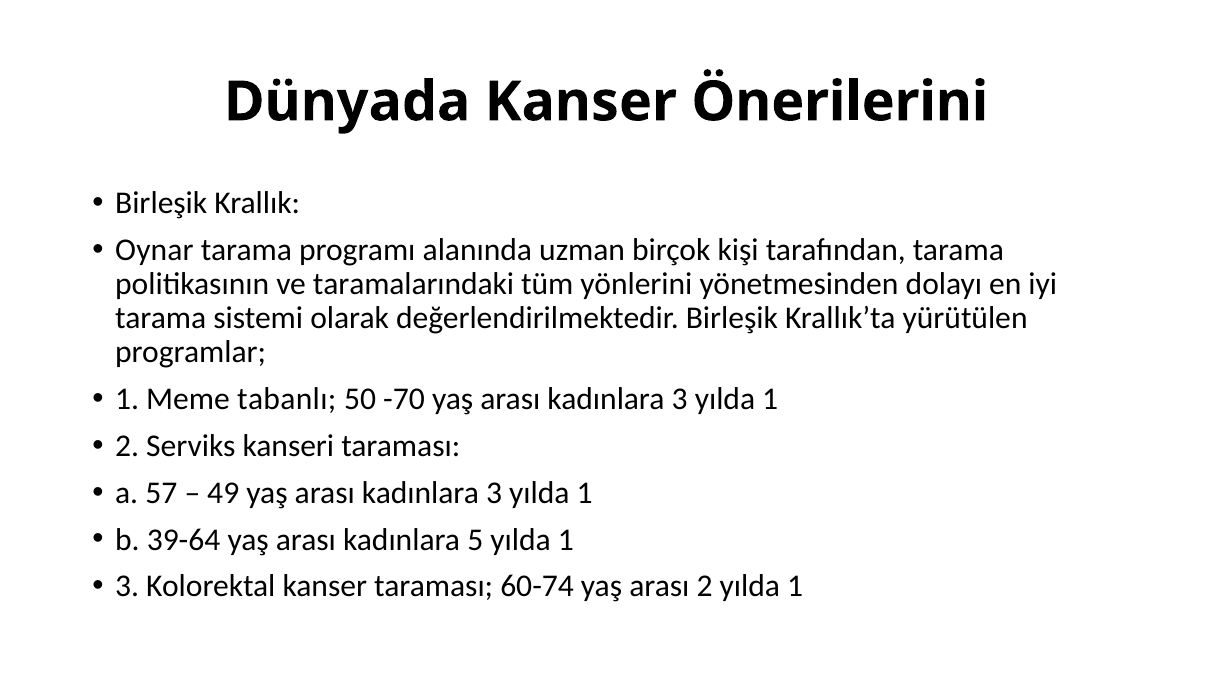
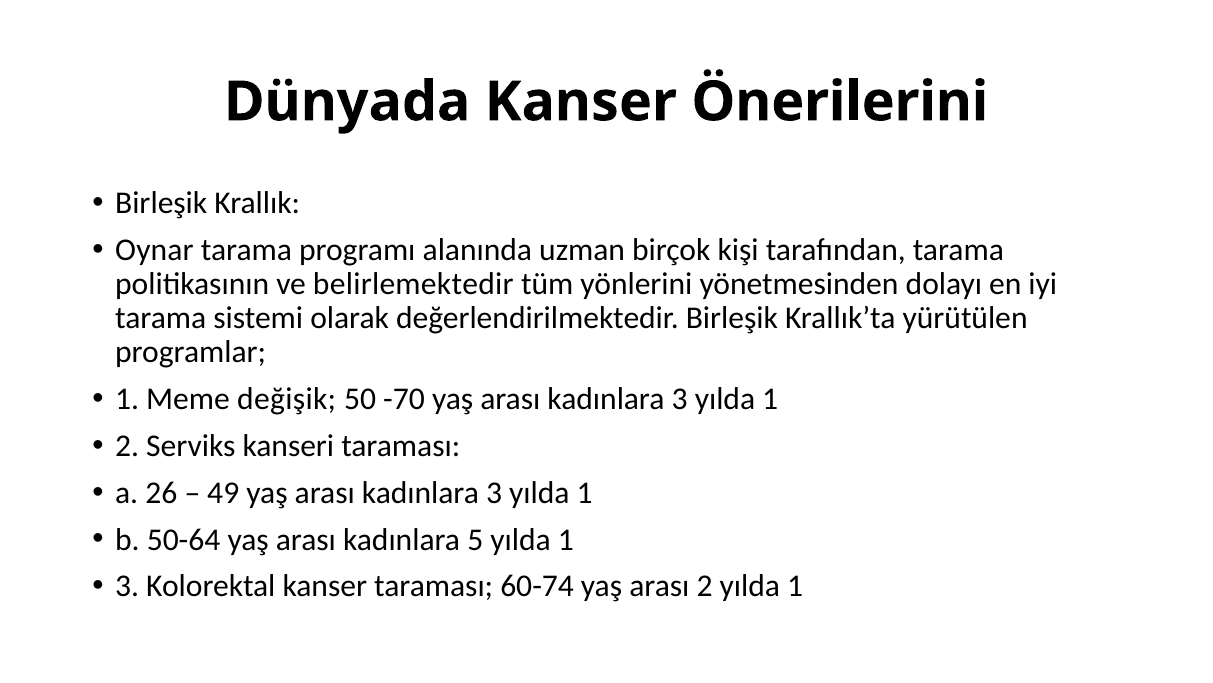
taramalarındaki: taramalarındaki -> belirlemektedir (413, 284)
tabanlı: tabanlı -> değişik (287, 399)
57: 57 -> 26 (161, 492)
39-64: 39-64 -> 50-64 (184, 539)
